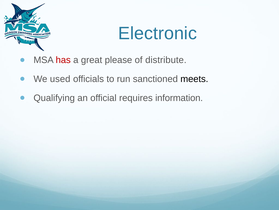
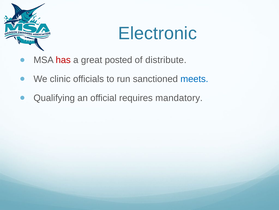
please: please -> posted (119, 60)
used: used -> clinic (60, 79)
meets colour: black -> blue (194, 79)
information: information -> mandatory (179, 98)
